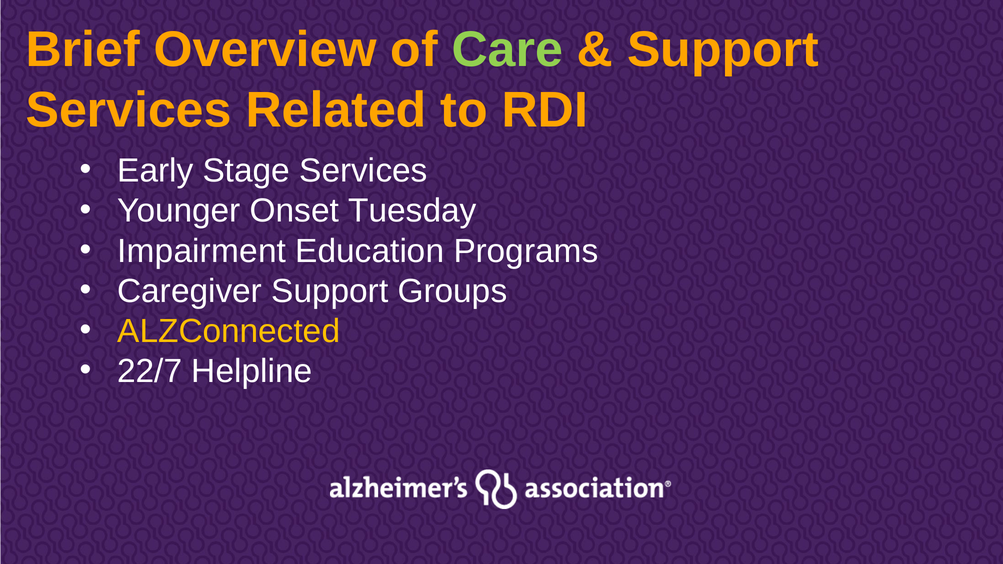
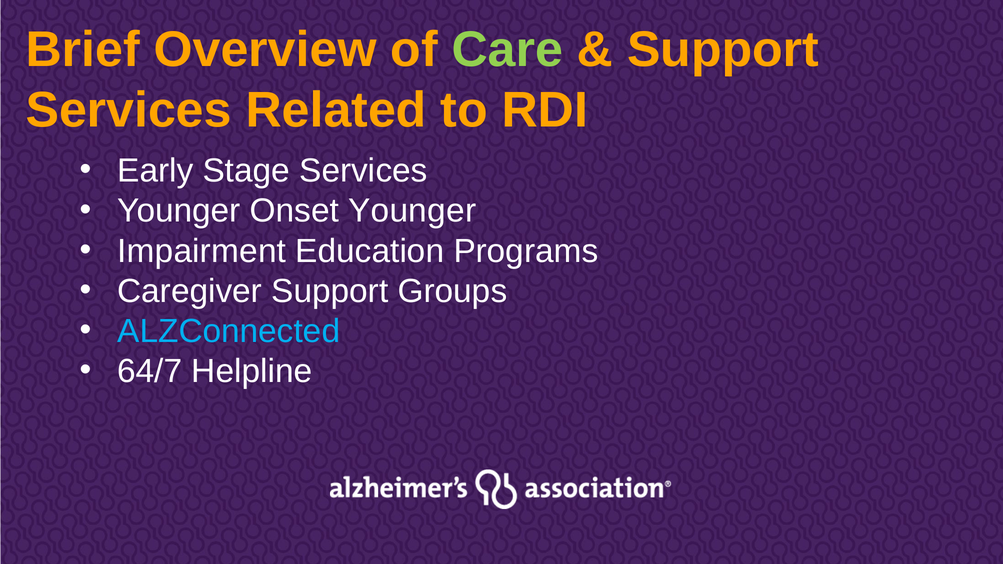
Onset Tuesday: Tuesday -> Younger (412, 211)
ALZConnected colour: yellow -> light blue (229, 331)
22/7: 22/7 -> 64/7 (150, 371)
